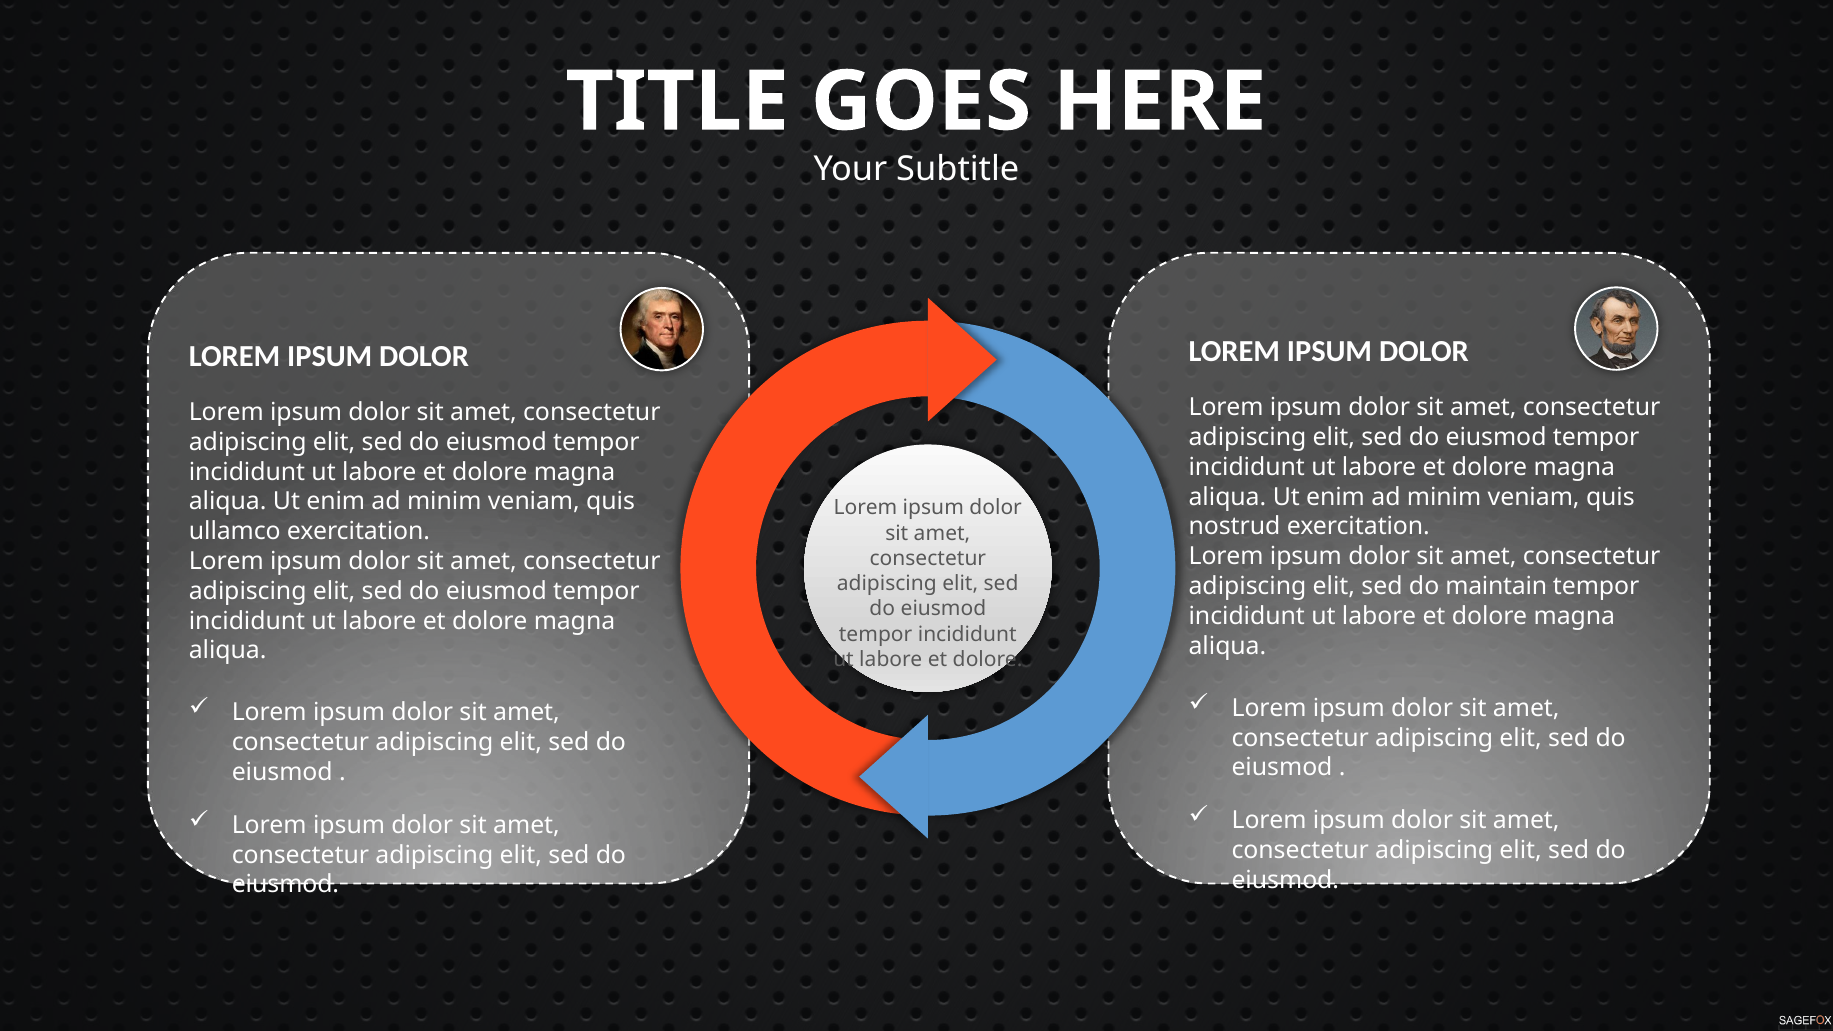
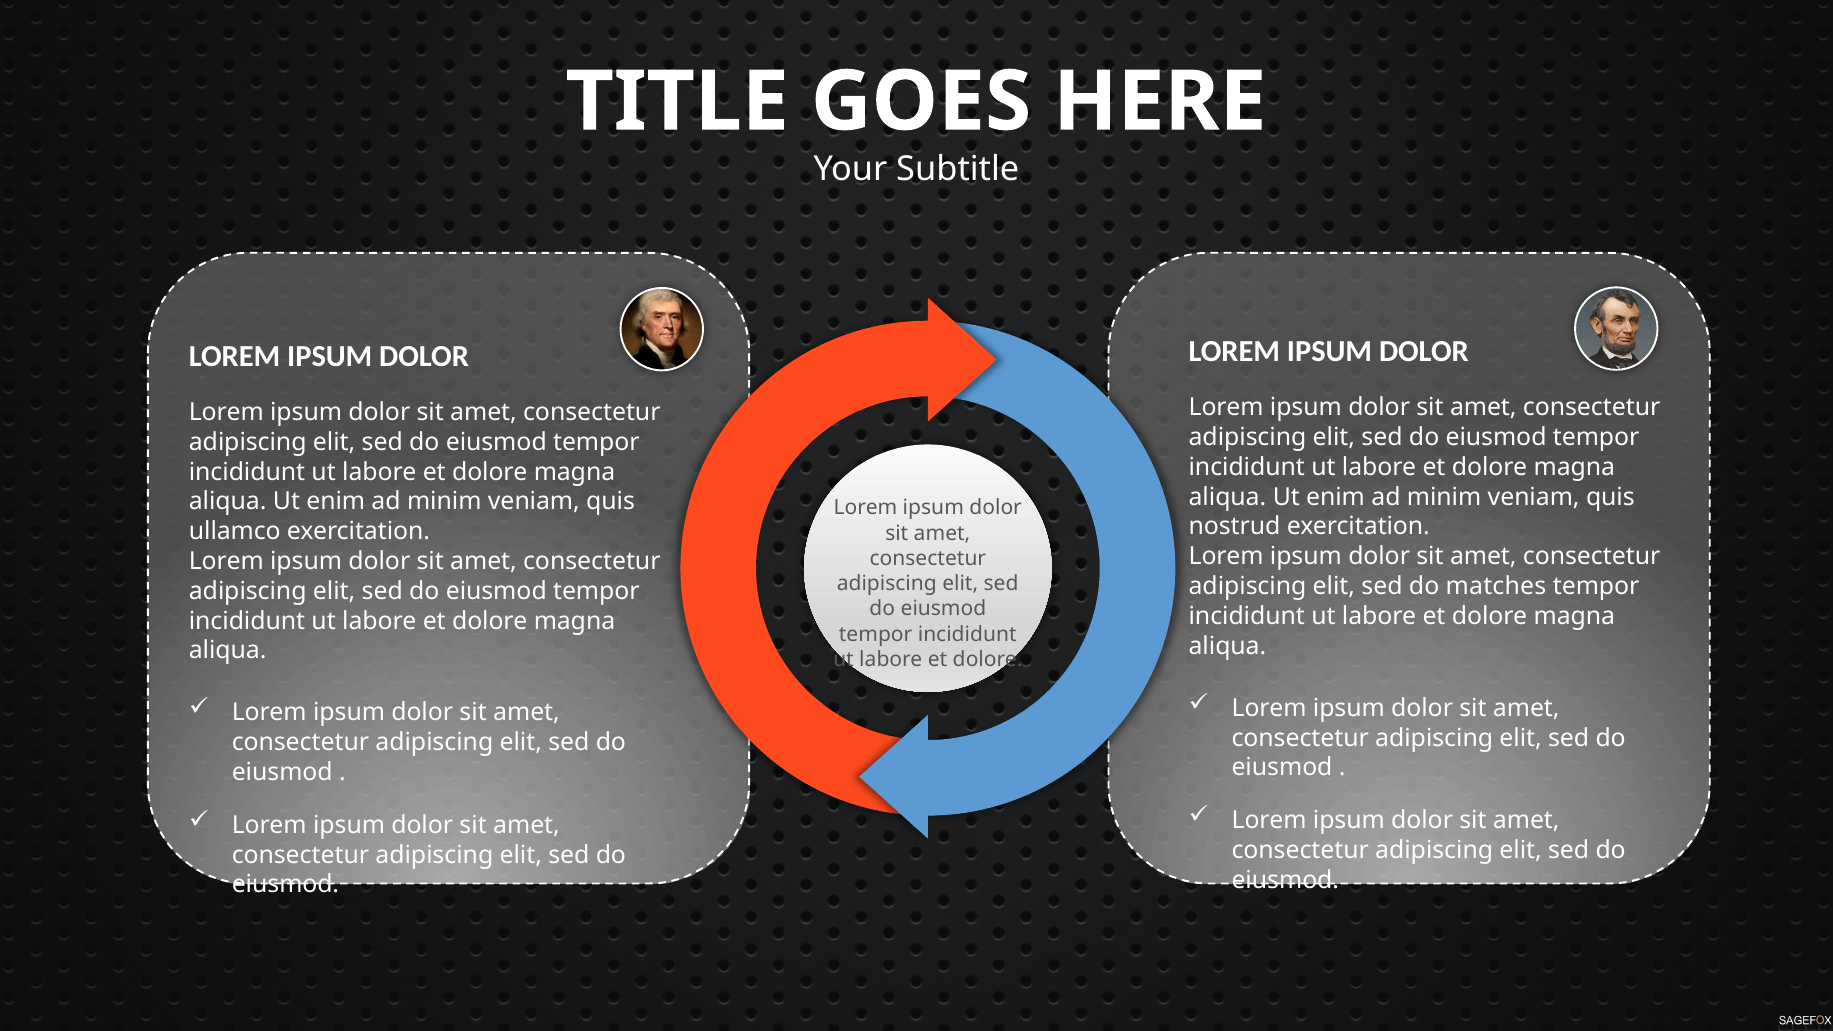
maintain: maintain -> matches (1496, 586)
